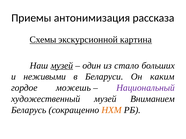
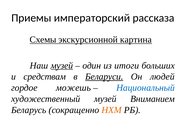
антонимизация: антонимизация -> императорский (92, 18)
стало: стало -> итоги (127, 66)
неживыми: неживыми -> средствам (45, 77)
Беларуси underline: none -> present (104, 77)
каким: каким -> людей (162, 77)
Национальный colour: purple -> blue (146, 88)
